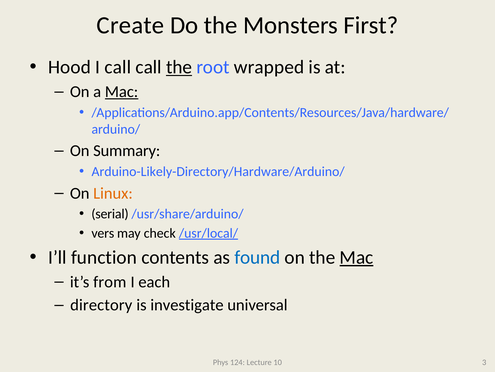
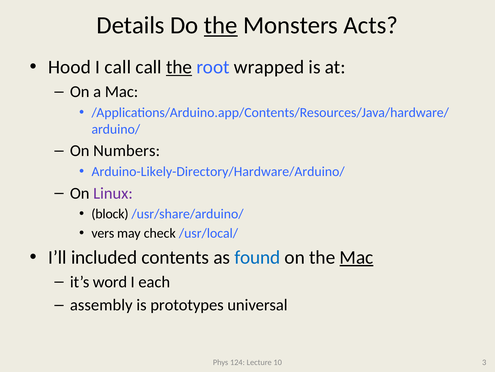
Create: Create -> Details (131, 25)
the underline: none -> present (221, 25)
First: First -> Acts (371, 25)
Mac underline: present -> none (122, 92)
Summary: Summary -> Numbers (127, 151)
Linux colour: orange -> purple (113, 193)
serial: serial -> block (110, 214)
/usr/local/ underline: present -> none (208, 233)
function: function -> included (104, 257)
from: from -> word (110, 281)
directory: directory -> assembly (101, 305)
investigate: investigate -> prototypes (187, 305)
